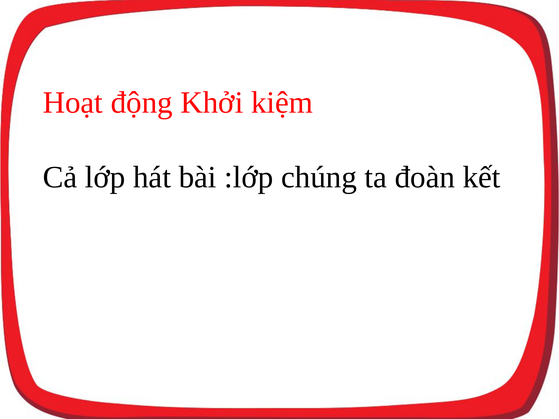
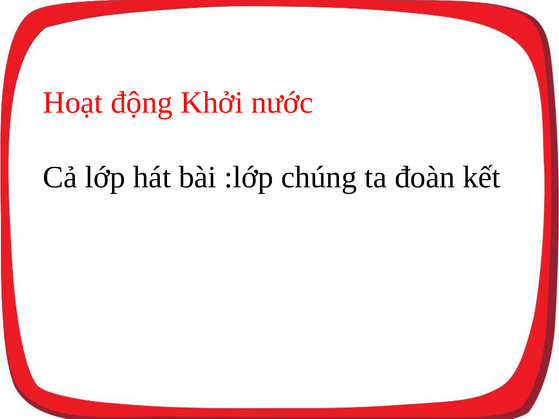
kiệm: kiệm -> nước (282, 103)
